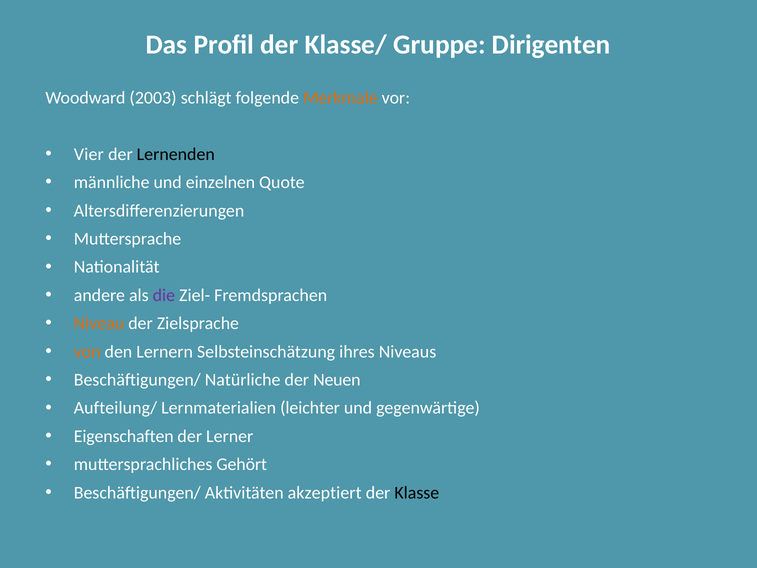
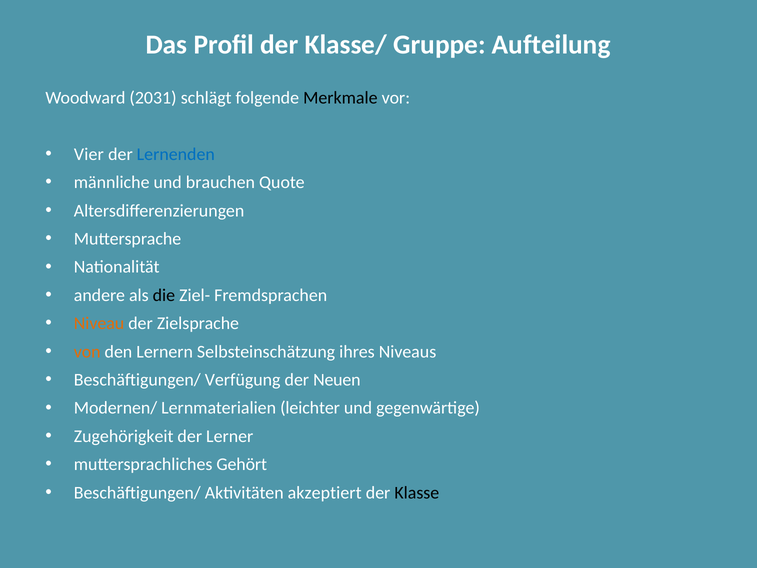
Dirigenten: Dirigenten -> Aufteilung (551, 45)
2003: 2003 -> 2031 (153, 98)
Merkmale colour: orange -> black (340, 98)
Lernenden colour: black -> blue (176, 154)
einzelnen: einzelnen -> brauchen (220, 182)
die colour: purple -> black (164, 295)
Natürliche: Natürliche -> Verfügung (243, 380)
Aufteilung/: Aufteilung/ -> Modernen/ (116, 408)
Eigenschaften: Eigenschaften -> Zugehörigkeit (124, 436)
